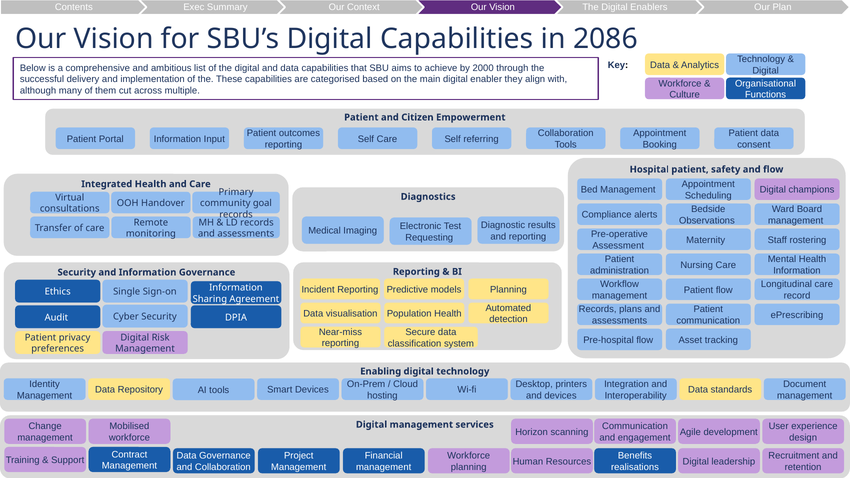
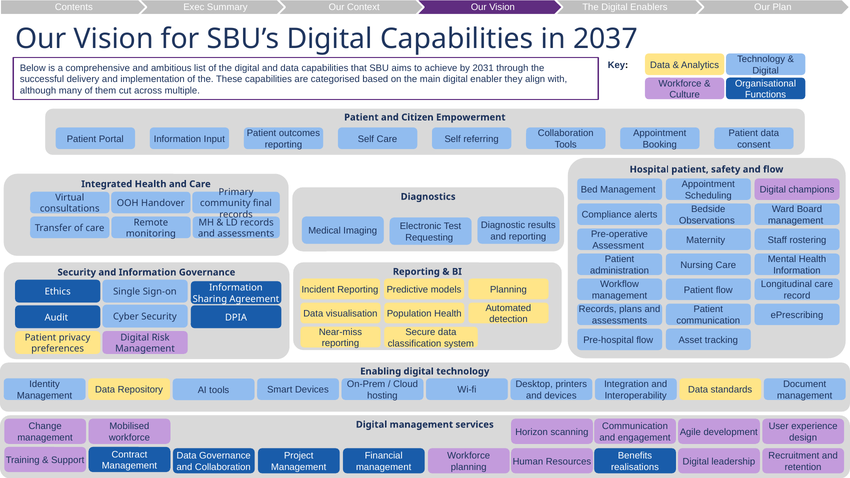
2086: 2086 -> 2037 (605, 39)
2000: 2000 -> 2031 (483, 68)
goal: goal -> final (262, 203)
